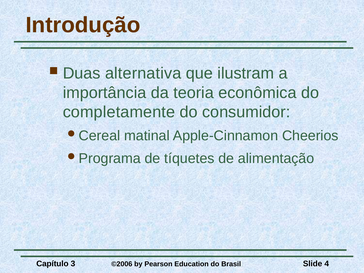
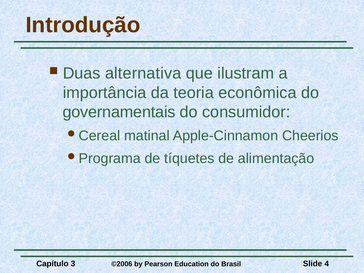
completamente: completamente -> governamentais (119, 112)
